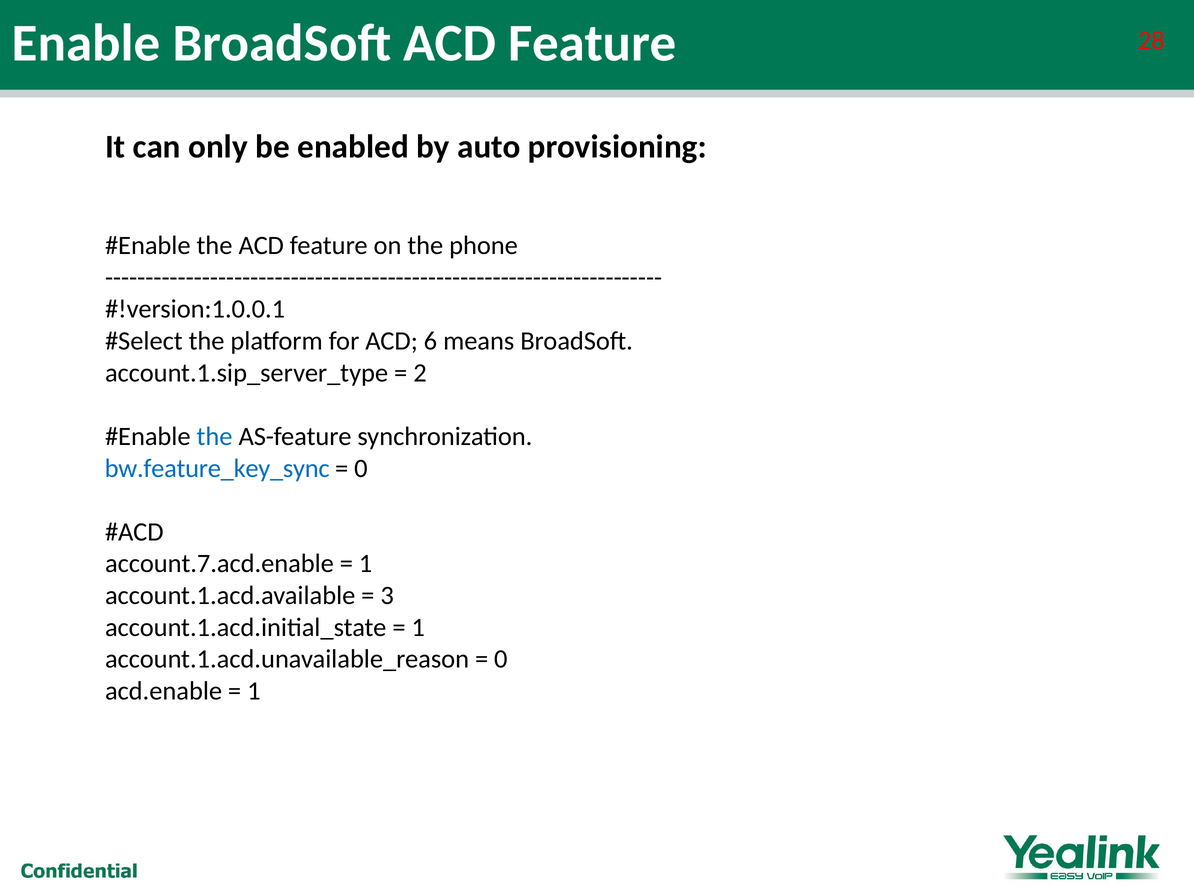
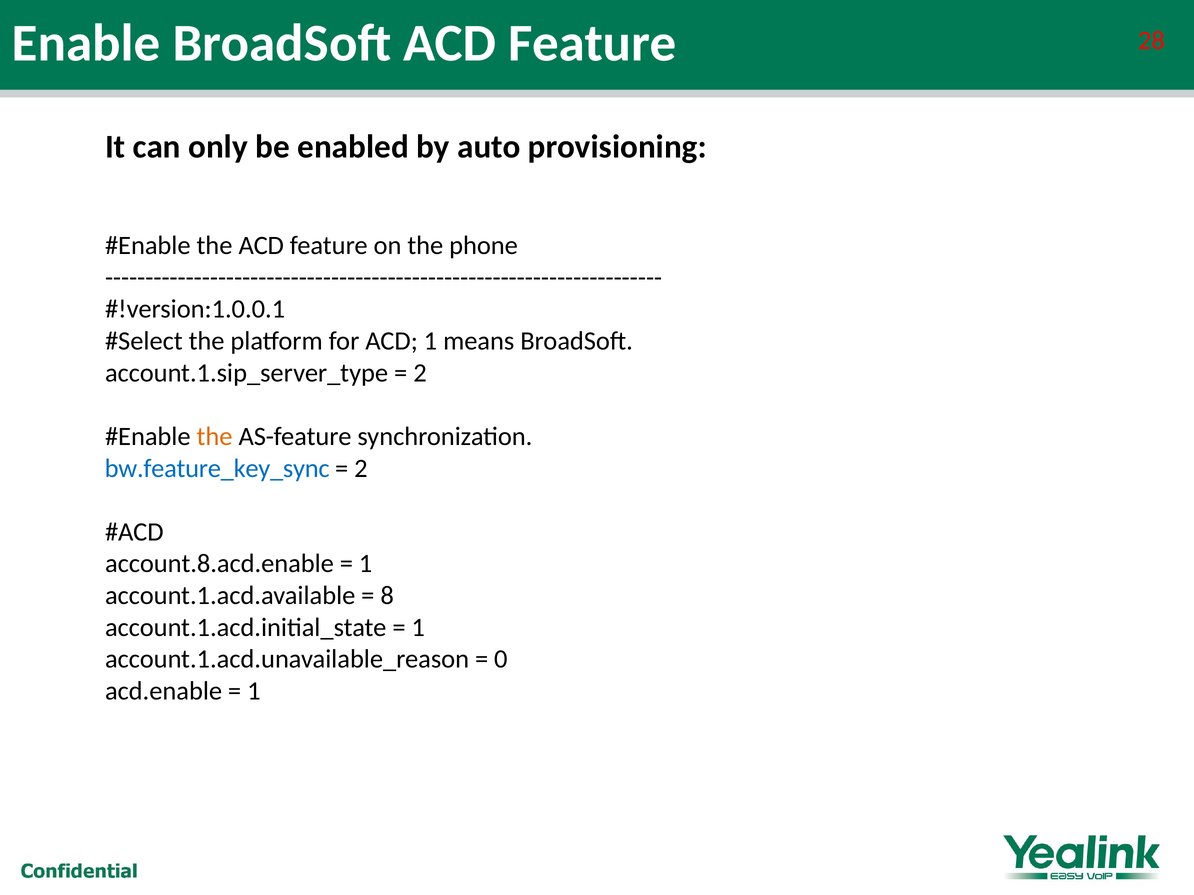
ACD 6: 6 -> 1 (430, 341)
the colour: blue -> orange (215, 437)
0: 0 -> 2 (361, 469)
account.7.acd.enable: account.7.acd.enable -> account.8.acd.enable (219, 564)
3: 3 -> 8 (387, 596)
